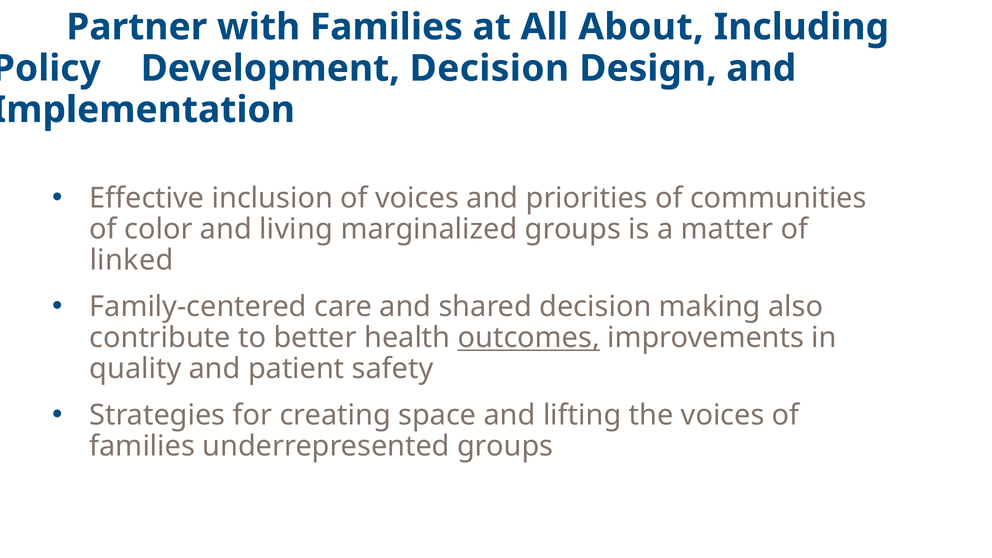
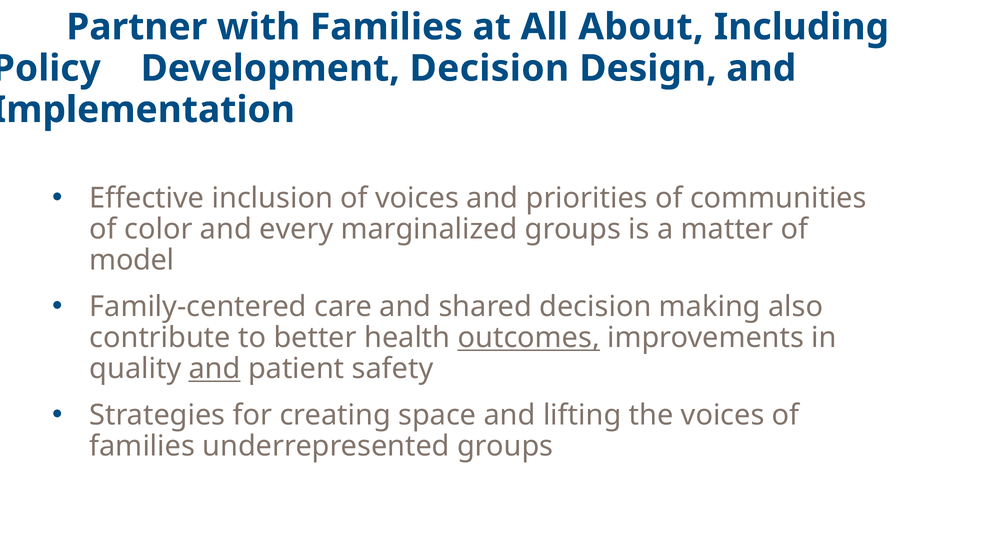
living: living -> every (296, 229)
linked: linked -> model (132, 260)
and underline: none -> present (215, 369)
